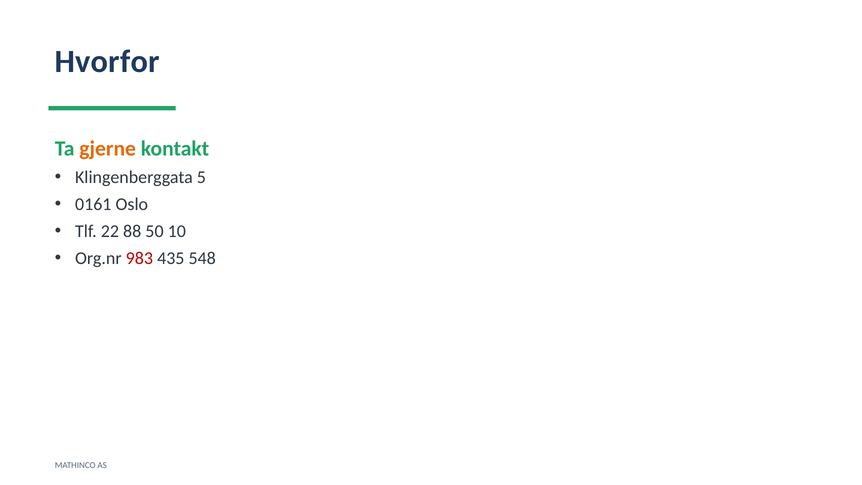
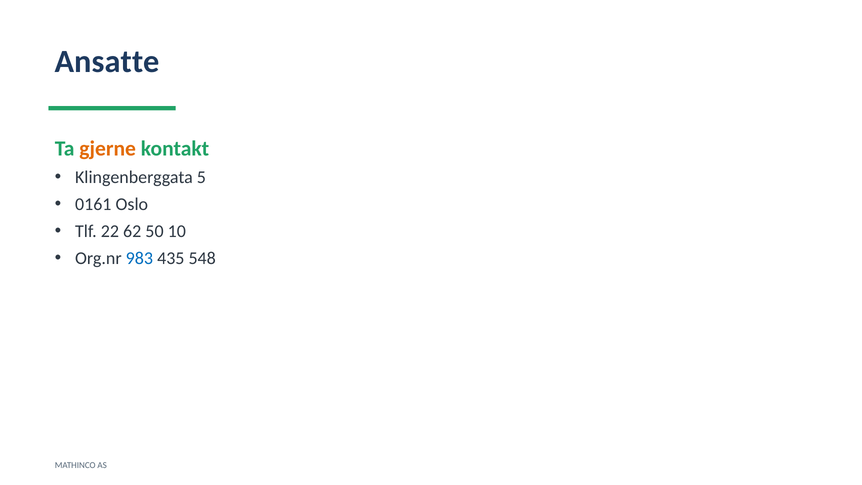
Hvorfor: Hvorfor -> Ansatte (107, 62)
88: 88 -> 62 (132, 231)
983 colour: red -> blue (139, 258)
